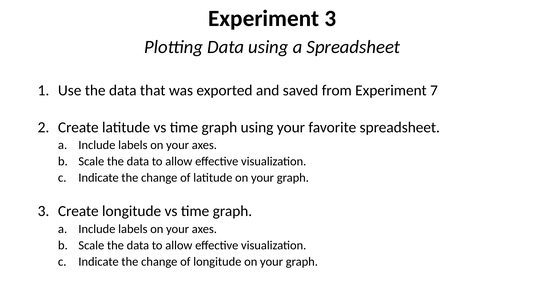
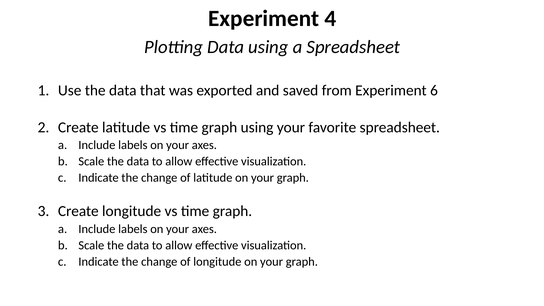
Experiment 3: 3 -> 4 (330, 19)
7: 7 -> 6 (434, 90)
